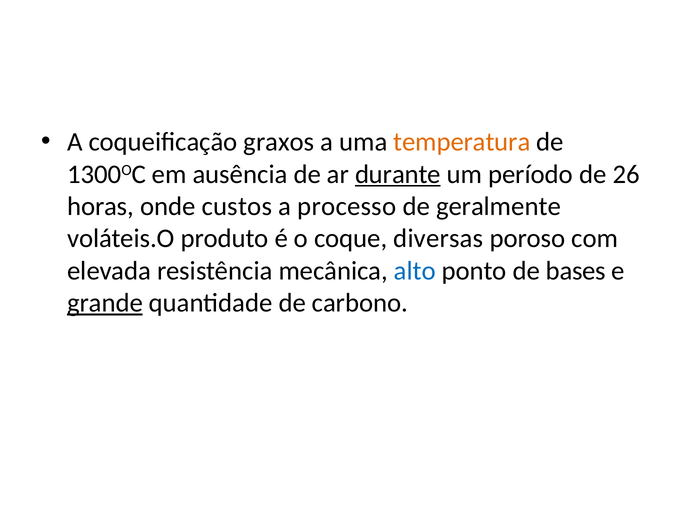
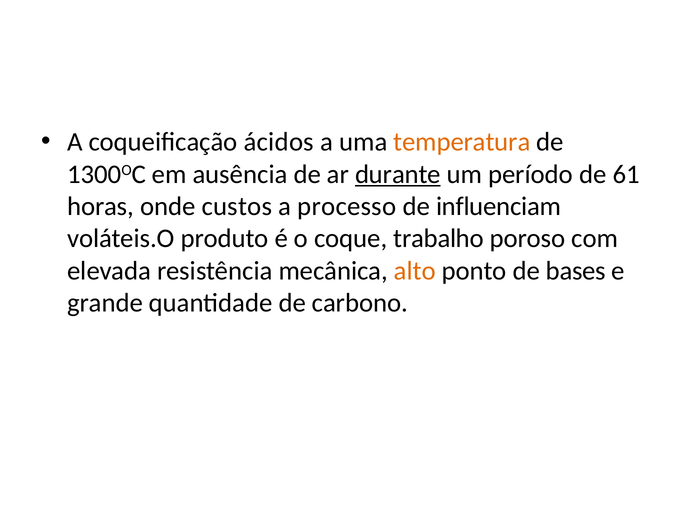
graxos: graxos -> ácidos (279, 142)
26: 26 -> 61 (626, 174)
geralmente: geralmente -> influenciam (499, 206)
diversas: diversas -> trabalho (439, 238)
alto colour: blue -> orange (415, 271)
grande underline: present -> none (105, 303)
